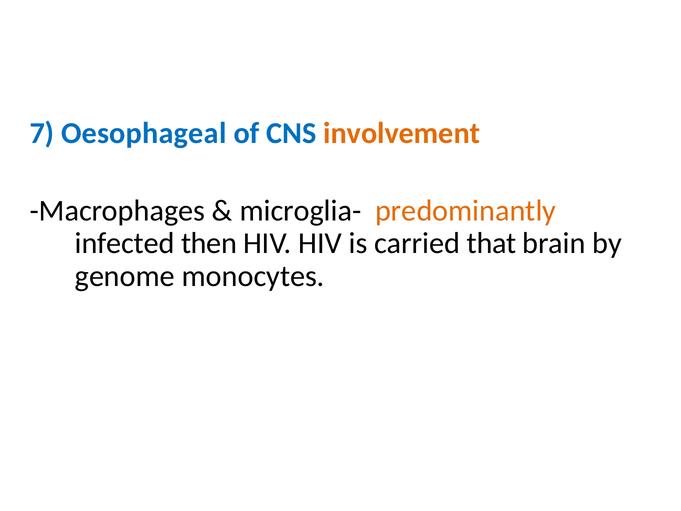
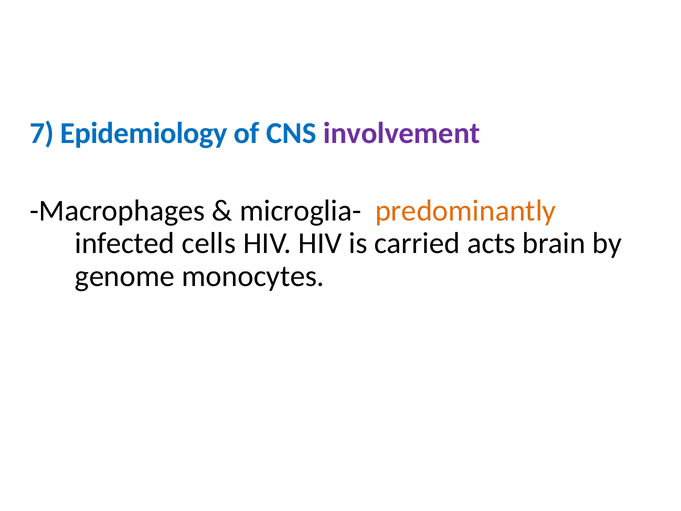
Oesophageal: Oesophageal -> Epidemiology (144, 133)
involvement colour: orange -> purple (402, 133)
then: then -> cells (209, 243)
that: that -> acts (492, 243)
